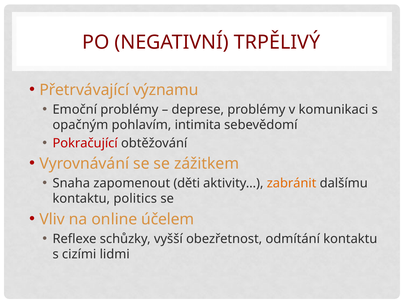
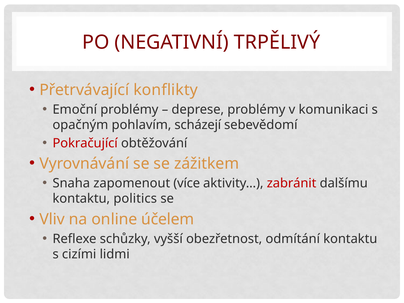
významu: významu -> konflikty (166, 90)
intimita: intimita -> scházejí (198, 125)
děti: děti -> více (187, 183)
zabránit colour: orange -> red (292, 183)
